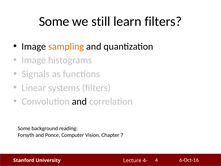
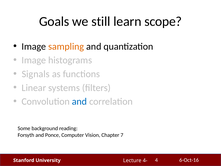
Some: Some -> Goals (54, 21)
learn filters: filters -> scope (163, 21)
and colour: black -> blue (79, 101)
